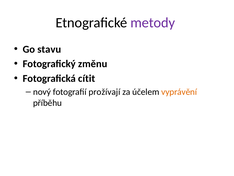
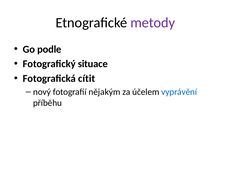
stavu: stavu -> podle (49, 49)
změnu: změnu -> situace (93, 64)
prožívají: prožívají -> nějakým (104, 92)
vyprávění colour: orange -> blue (179, 92)
